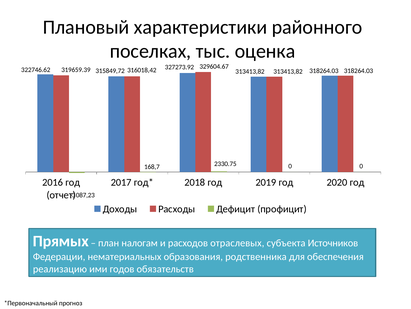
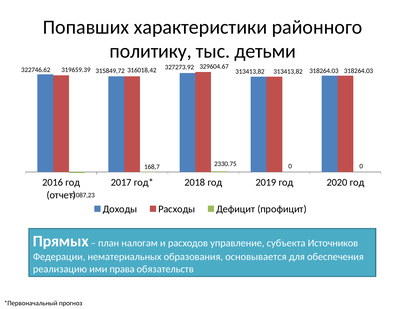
Плановый: Плановый -> Попавших (86, 27)
поселках: поселках -> политику (151, 51)
оценка: оценка -> детьми (265, 51)
отраслевых: отраслевых -> управление (237, 243)
родственника: родственника -> основывается (256, 256)
годов: годов -> права (122, 268)
